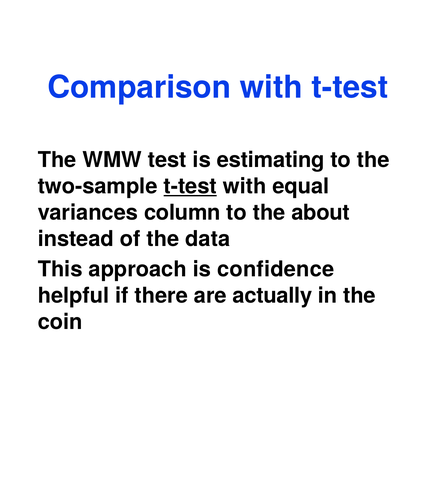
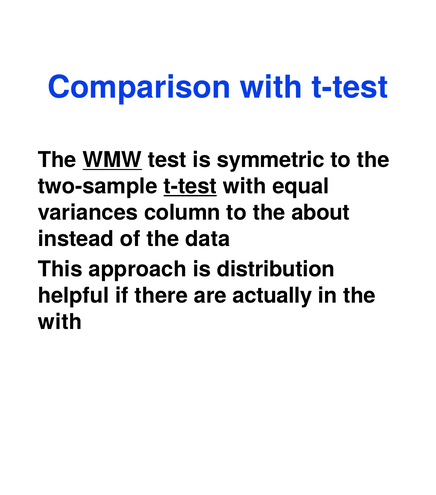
WMW underline: none -> present (112, 160)
estimating: estimating -> symmetric (271, 160)
confidence: confidence -> distribution (276, 269)
coin: coin -> with (60, 321)
